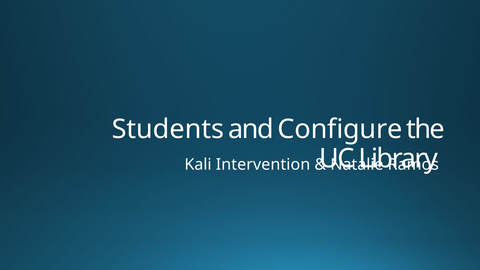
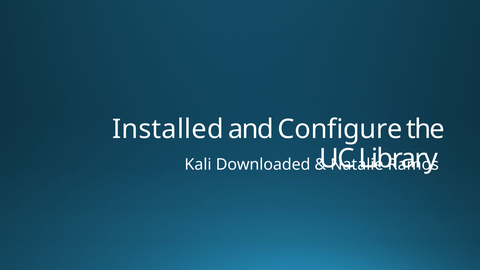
Students: Students -> Installed (168, 129)
Intervention: Intervention -> Downloaded (263, 165)
